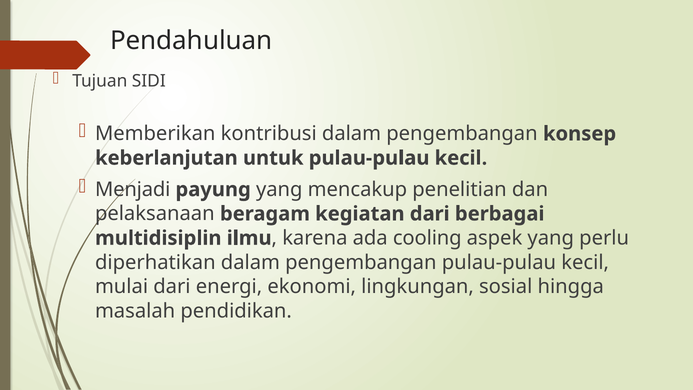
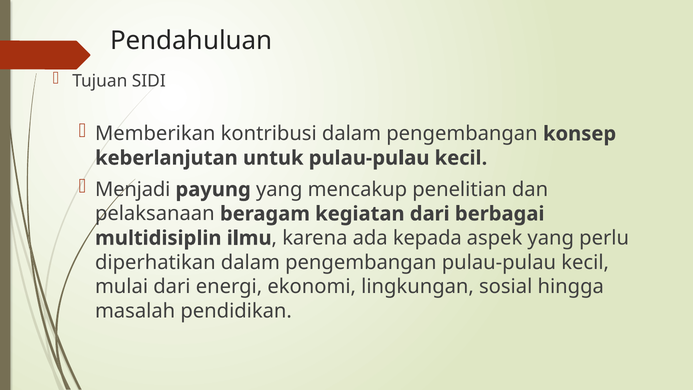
cooling: cooling -> kepada (427, 238)
